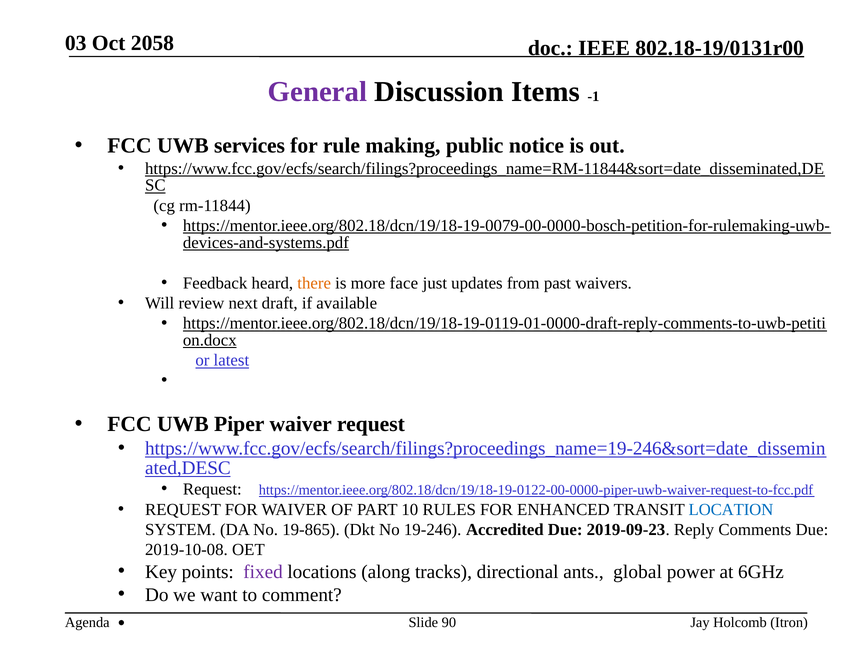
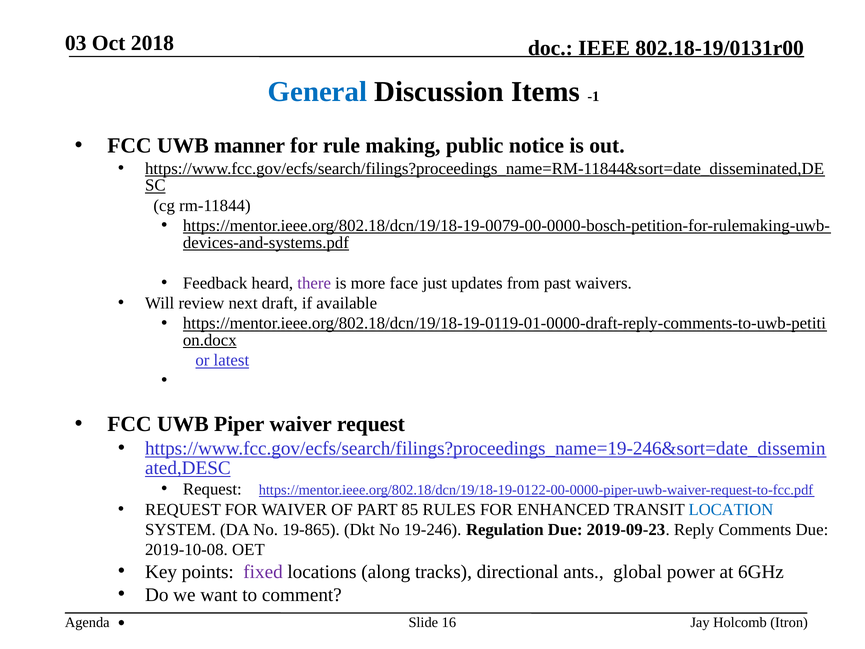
2058: 2058 -> 2018 (152, 43)
General colour: purple -> blue (318, 92)
services: services -> manner (250, 146)
there colour: orange -> purple (314, 283)
10: 10 -> 85 (410, 509)
Accredited: Accredited -> Regulation (505, 529)
90: 90 -> 16 (449, 622)
